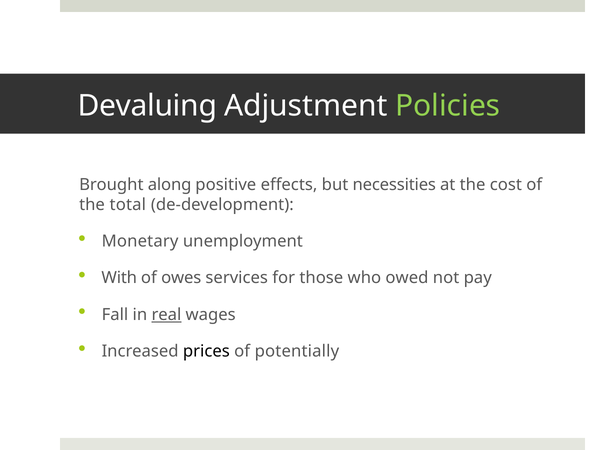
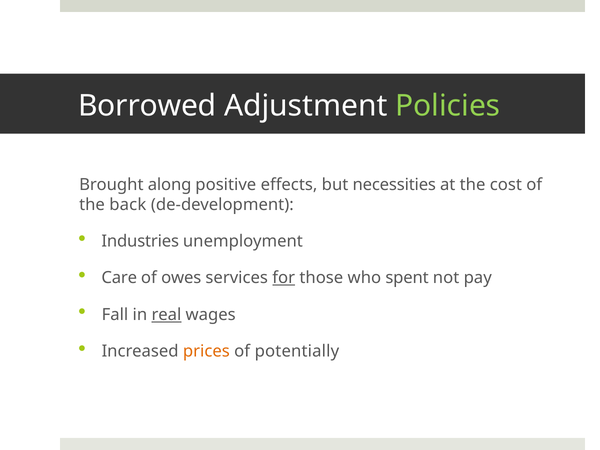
Devaluing: Devaluing -> Borrowed (147, 106)
total: total -> back (128, 205)
Monetary: Monetary -> Industries (140, 241)
With: With -> Care (119, 278)
for underline: none -> present (284, 278)
owed: owed -> spent (407, 278)
prices colour: black -> orange (206, 351)
